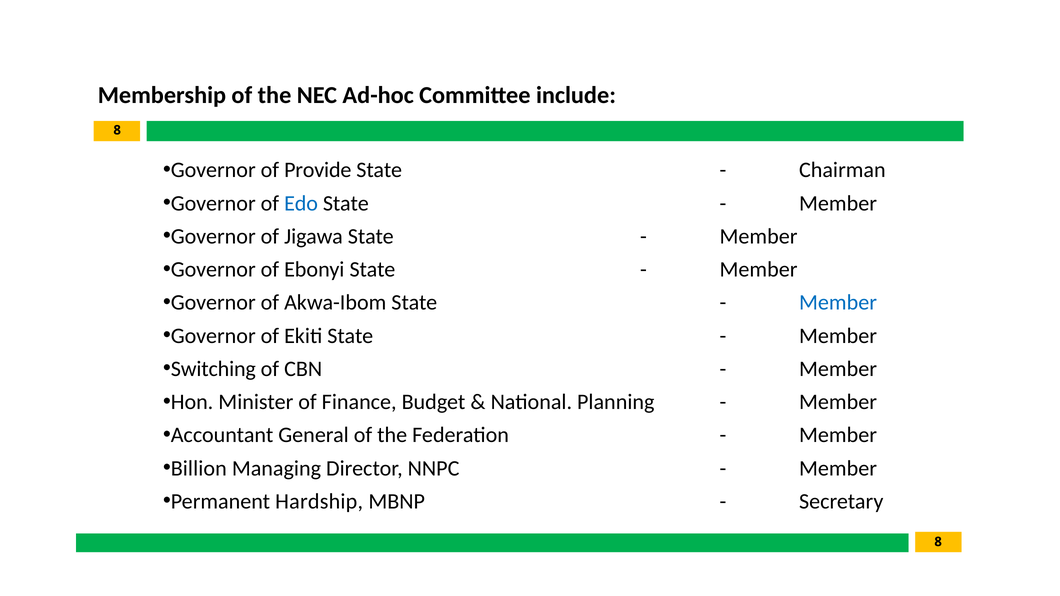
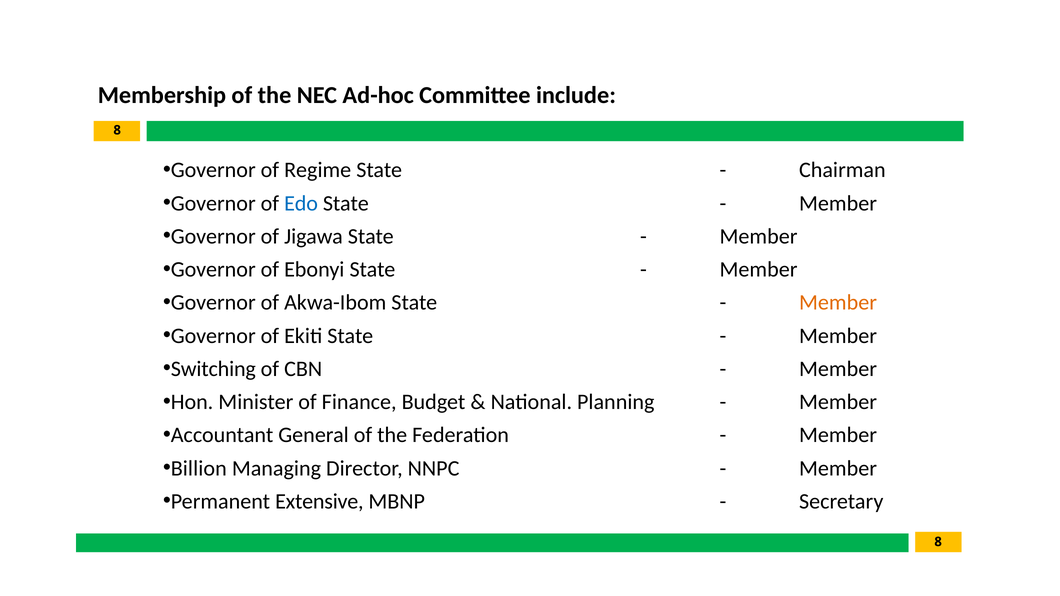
Provide: Provide -> Regime (318, 170)
Member colour: blue -> orange (838, 303)
Hardship: Hardship -> Extensive (319, 502)
